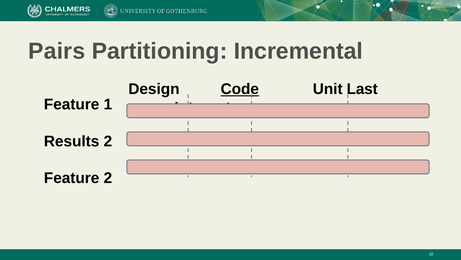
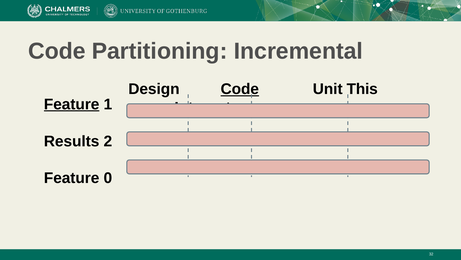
Pairs: Pairs -> Code (57, 51)
Last: Last -> This (362, 89)
Feature underline: none -> present (72, 104)
Feature 2: 2 -> 0 (108, 178)
